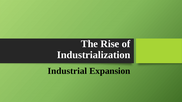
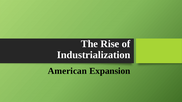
Industrial: Industrial -> American (67, 71)
